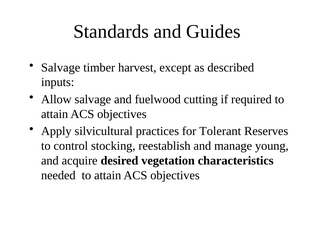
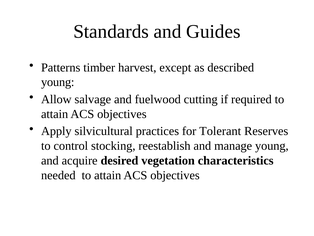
Salvage: Salvage -> Patterns (61, 67)
inputs: inputs -> young (58, 82)
